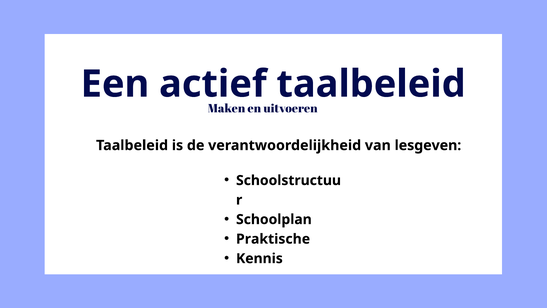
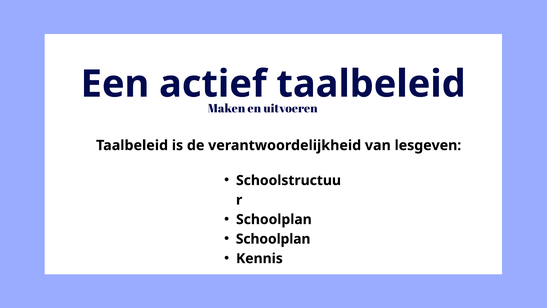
Praktische: Praktische -> Schoolplan (273, 239)
